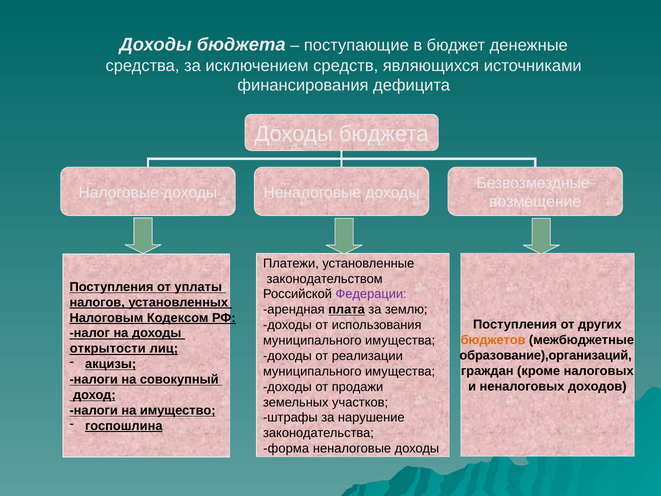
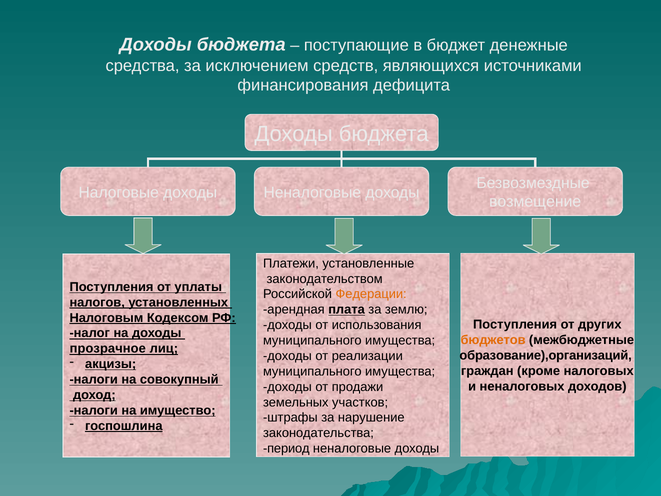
Федерации colour: purple -> orange (371, 294)
открытости: открытости -> прозрачное (108, 349)
форма: форма -> период (286, 448)
